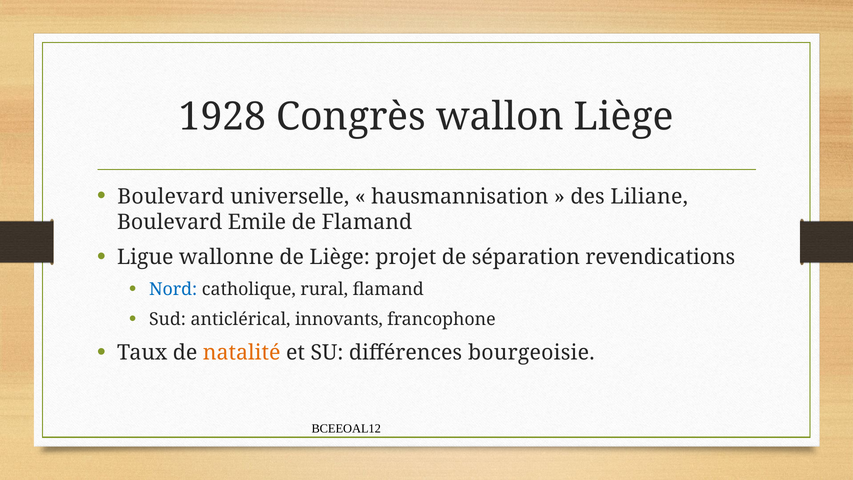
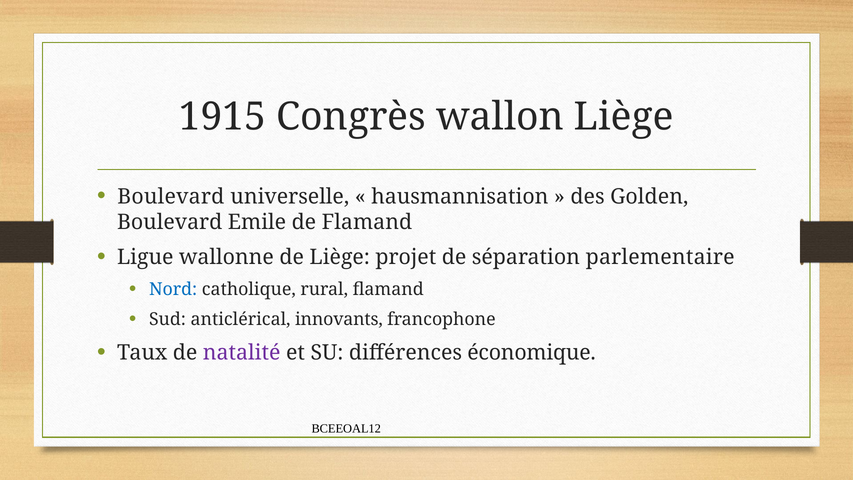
1928: 1928 -> 1915 (222, 117)
Liliane: Liliane -> Golden (649, 196)
revendications: revendications -> parlementaire (660, 257)
natalité colour: orange -> purple (242, 353)
bourgeoisie: bourgeoisie -> économique (532, 353)
